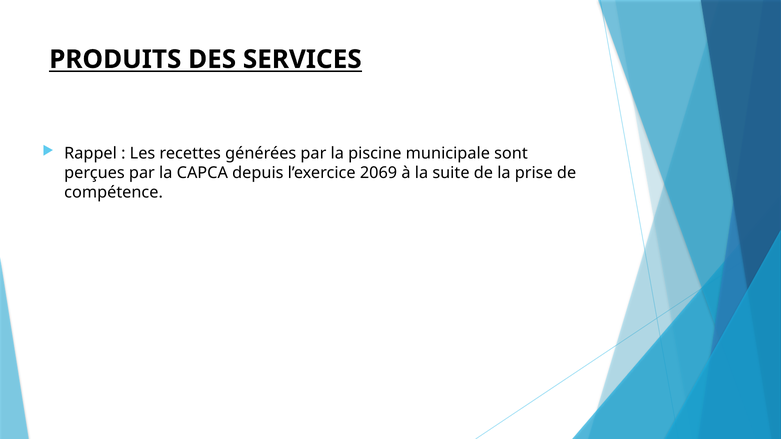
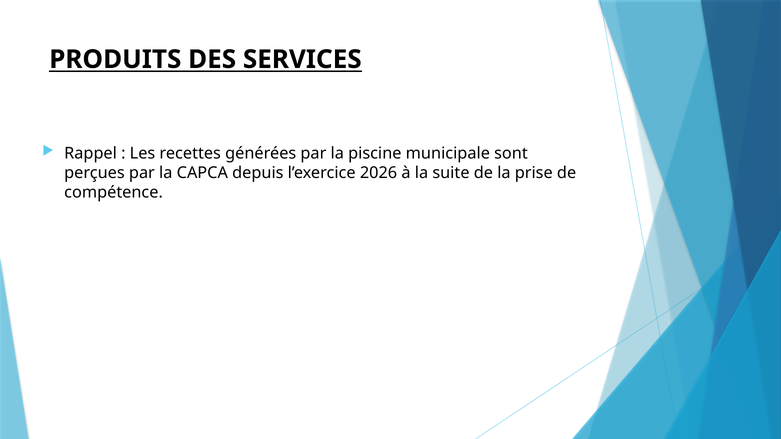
2069: 2069 -> 2026 (379, 173)
